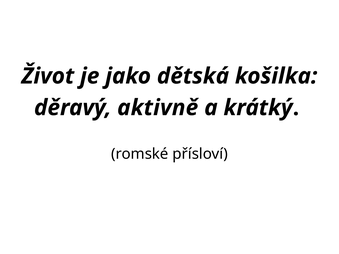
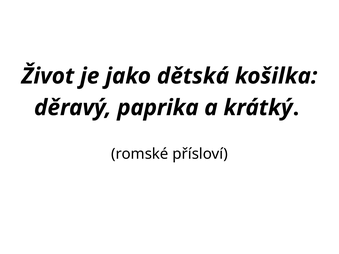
aktivně: aktivně -> paprika (158, 108)
